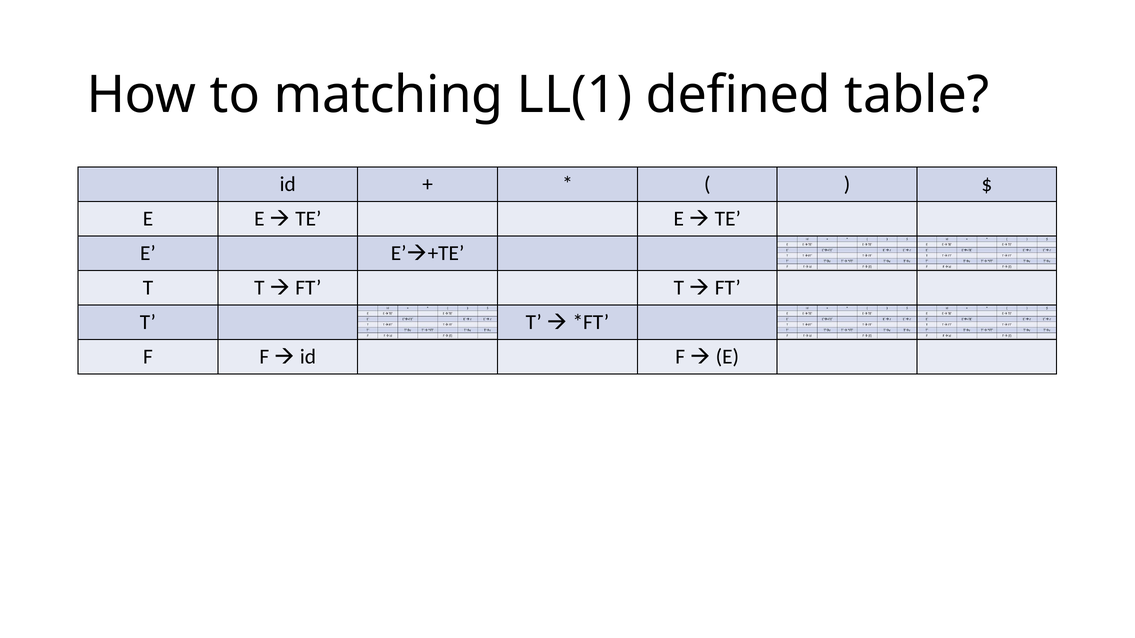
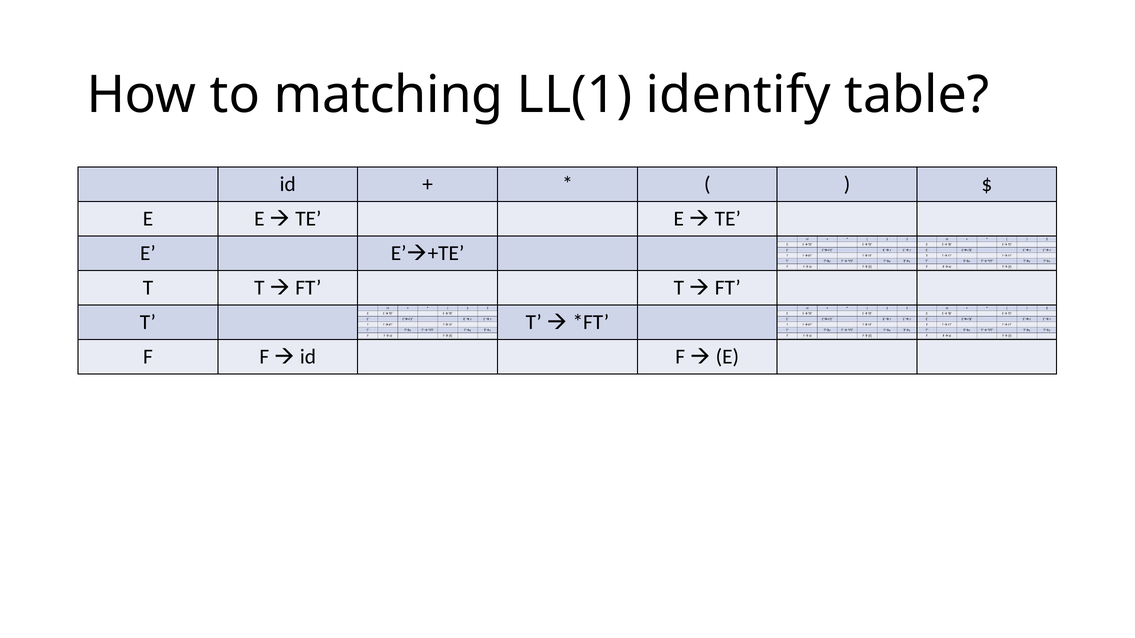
defined: defined -> identify (738, 95)
